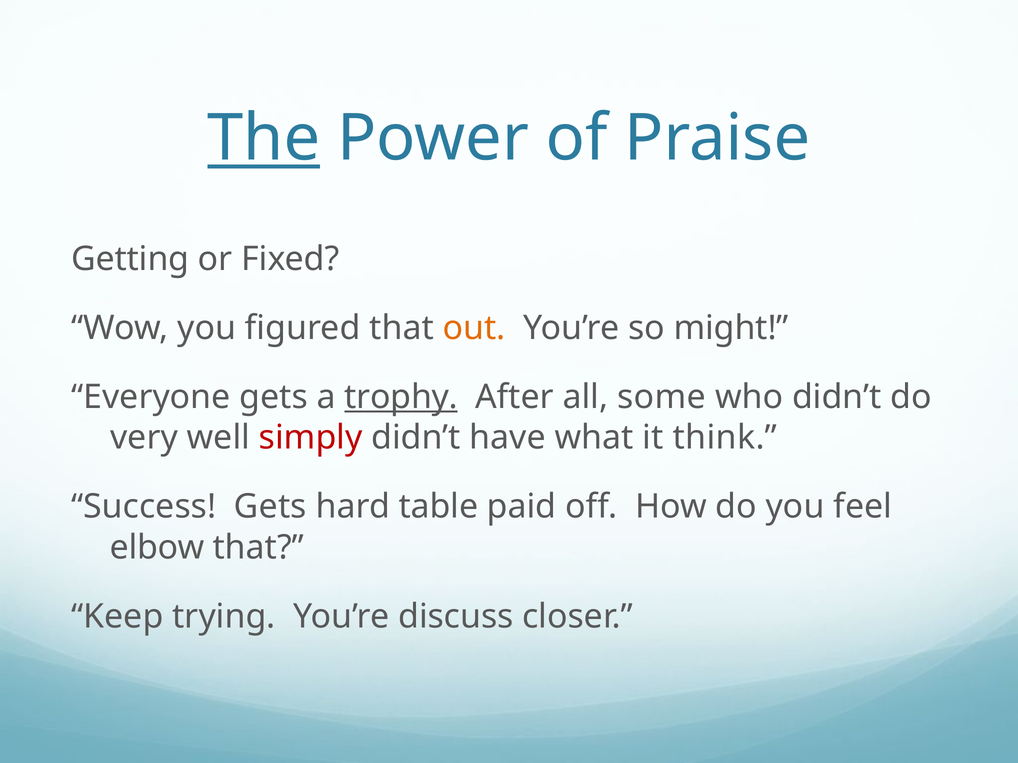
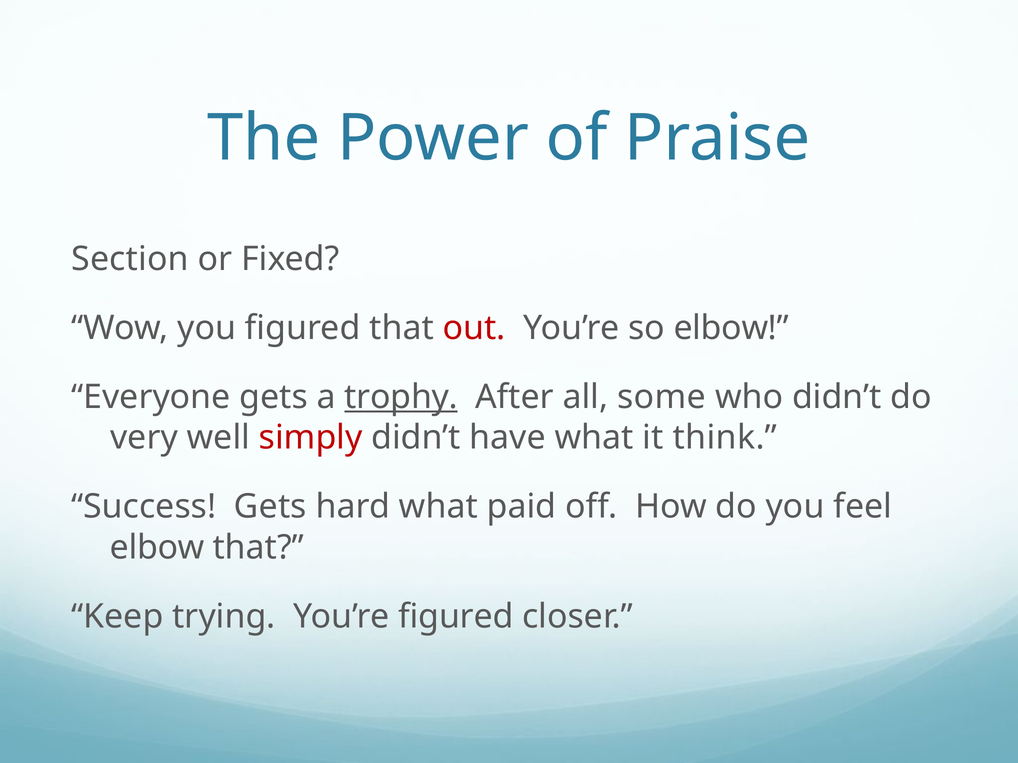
The underline: present -> none (264, 139)
Getting: Getting -> Section (130, 259)
out colour: orange -> red (474, 328)
so might: might -> elbow (731, 328)
hard table: table -> what (438, 507)
You’re discuss: discuss -> figured (456, 617)
